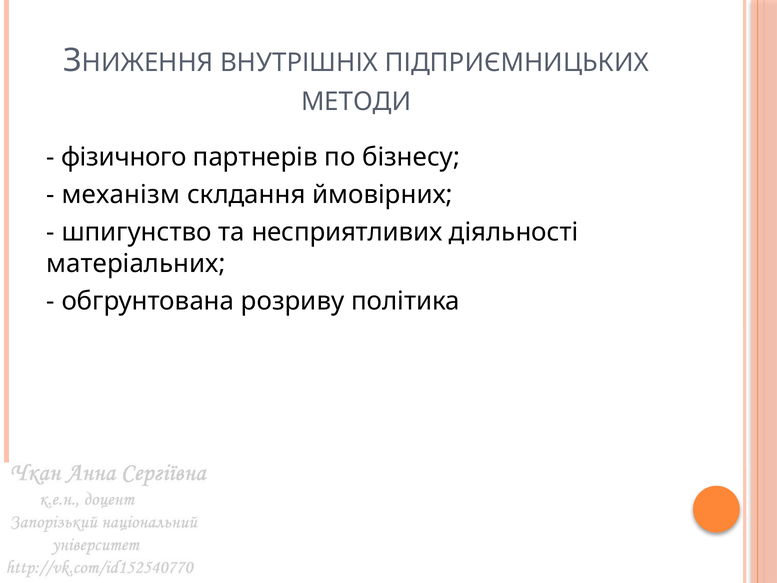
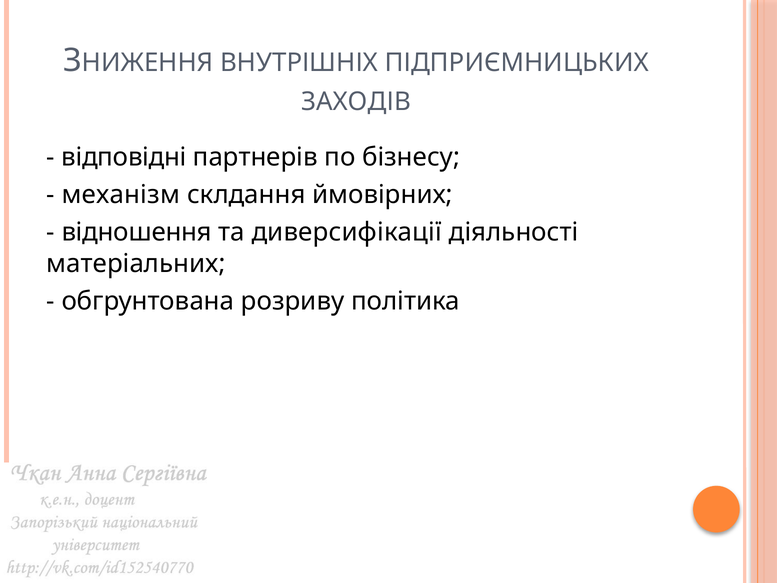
МЕТОДИ: МЕТОДИ -> ЗАХОДІВ (356, 102)
фізичного: фізичного -> відповідні (124, 157)
шпигунство: шпигунство -> відношення (137, 232)
несприятливих: несприятливих -> диверсифікації (347, 232)
